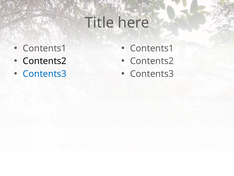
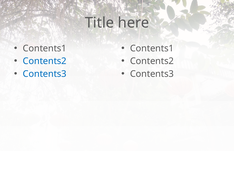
Contents2 colour: black -> blue (45, 61)
